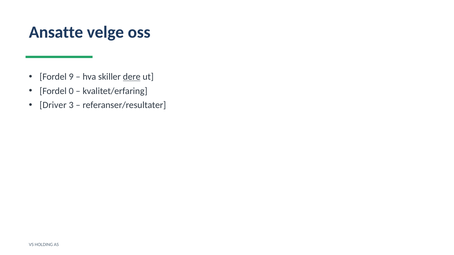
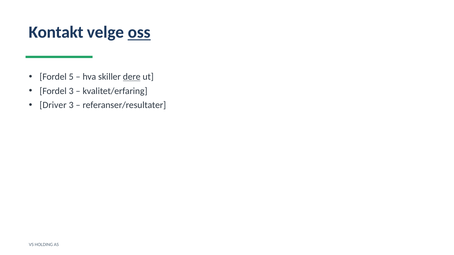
Ansatte: Ansatte -> Kontakt (56, 32)
oss underline: none -> present (139, 32)
9: 9 -> 5 (71, 77)
Fordel 0: 0 -> 3 (71, 91)
